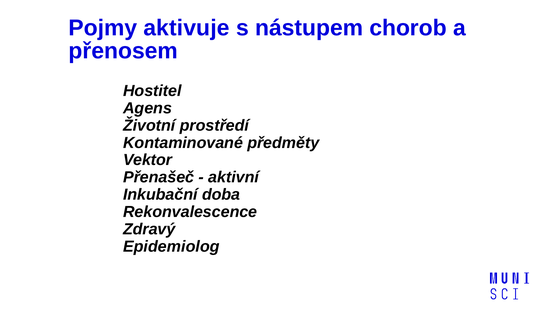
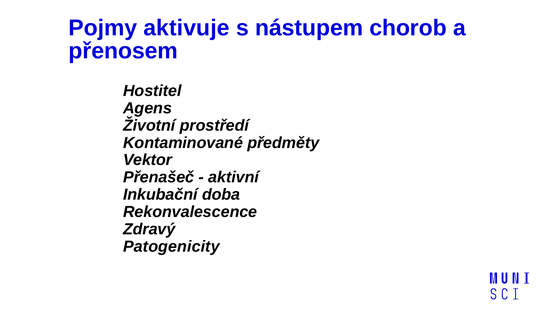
Epidemiolog: Epidemiolog -> Patogenicity (171, 246)
